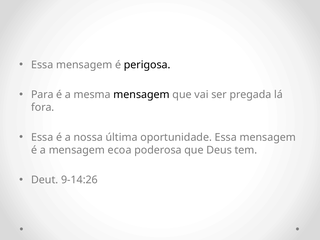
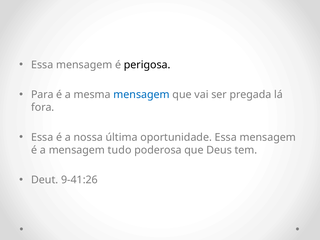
mensagem colour: black -> blue (142, 95)
ecoa: ecoa -> tudo (120, 150)
9-14:26: 9-14:26 -> 9-41:26 (79, 180)
